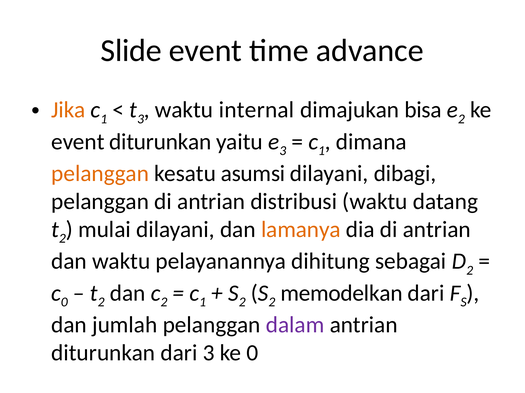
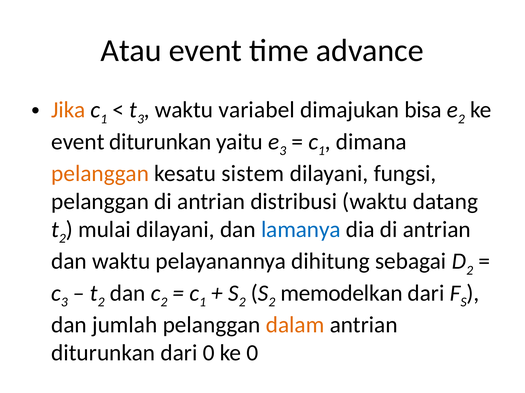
Slide: Slide -> Atau (131, 51)
internal: internal -> variabel (257, 110)
asumsi: asumsi -> sistem (253, 174)
dibagi: dibagi -> fungsi (405, 174)
lamanya colour: orange -> blue (301, 230)
0: 0 -> 3 (64, 303)
dalam colour: purple -> orange (295, 326)
dari 3: 3 -> 0 (209, 354)
